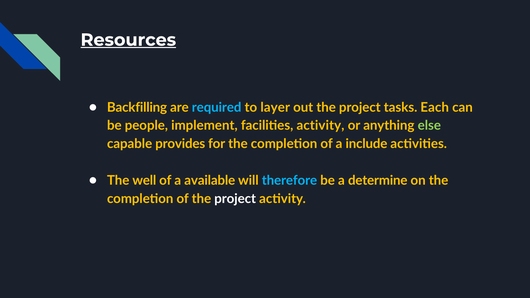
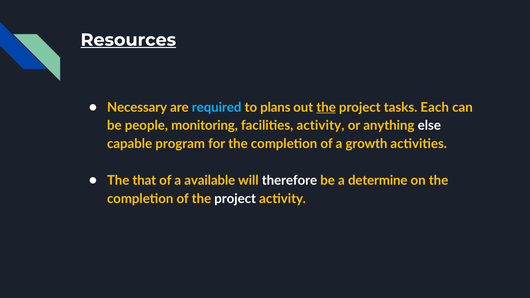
Backfilling: Backfilling -> Necessary (137, 107)
layer: layer -> plans (275, 107)
the underline: none -> present (326, 107)
implement: implement -> monitoring (205, 126)
else colour: light green -> white (429, 126)
provides: provides -> program (180, 144)
include: include -> growth (366, 144)
well: well -> that (144, 181)
therefore colour: light blue -> white (289, 181)
